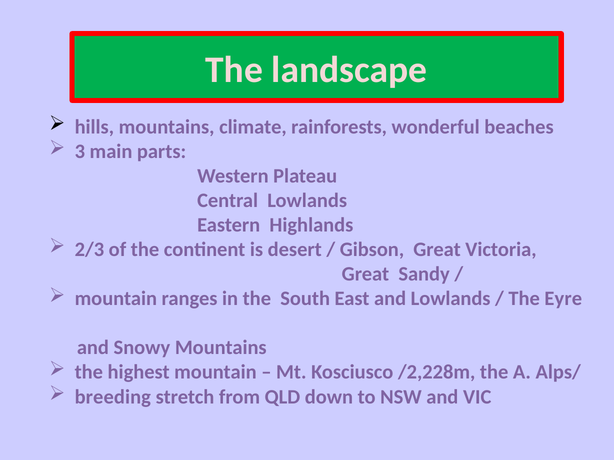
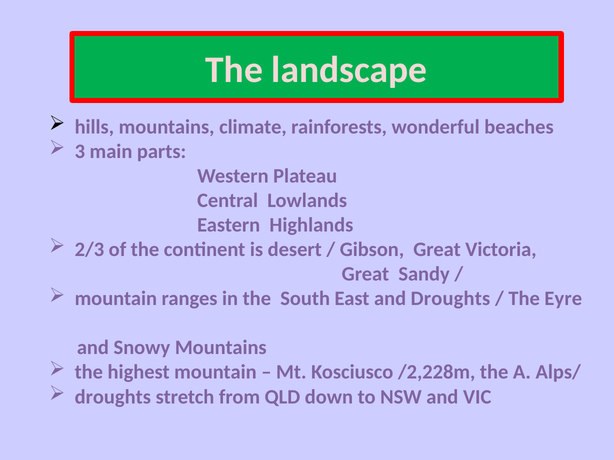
and Lowlands: Lowlands -> Droughts (450, 299)
breeding: breeding -> droughts (113, 397)
